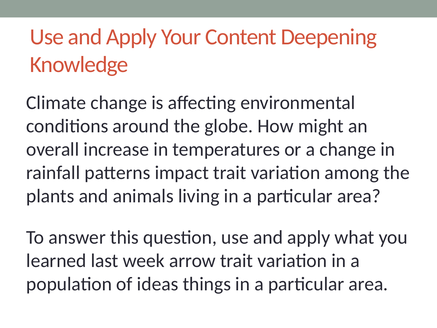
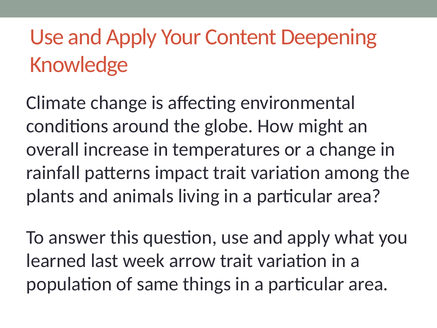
ideas: ideas -> same (158, 284)
